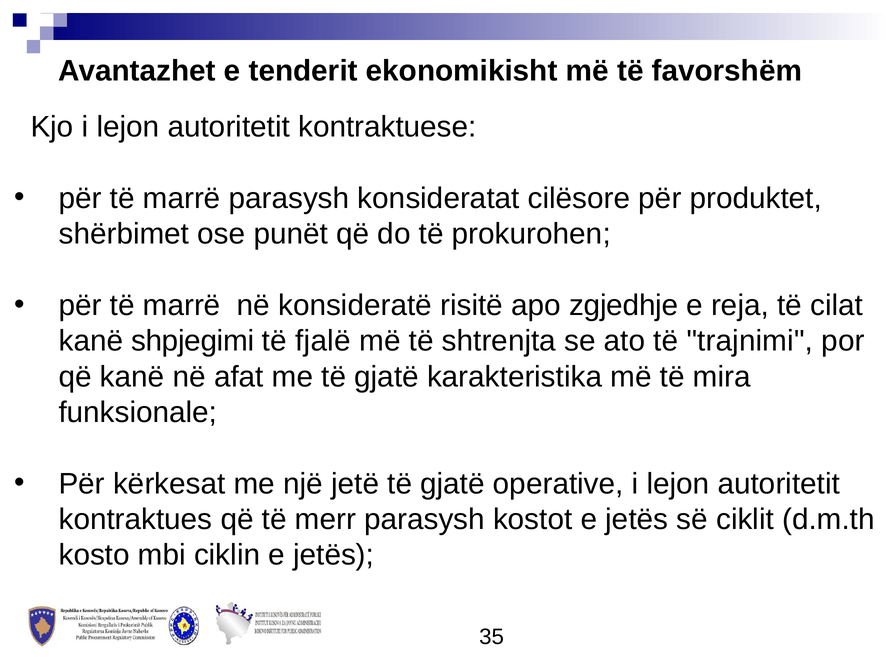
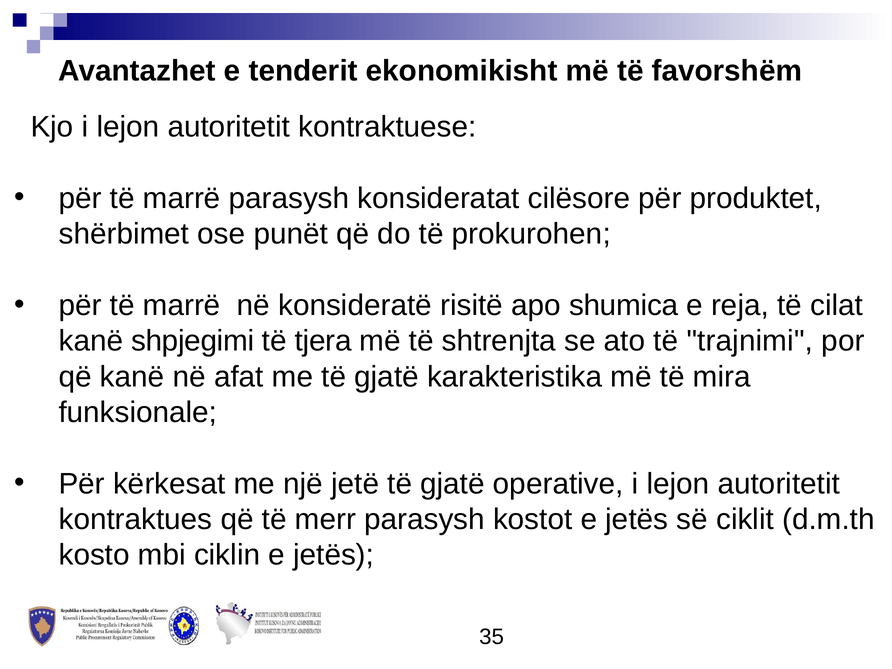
zgjedhje: zgjedhje -> shumica (624, 305)
fjalë: fjalë -> tjera (323, 341)
